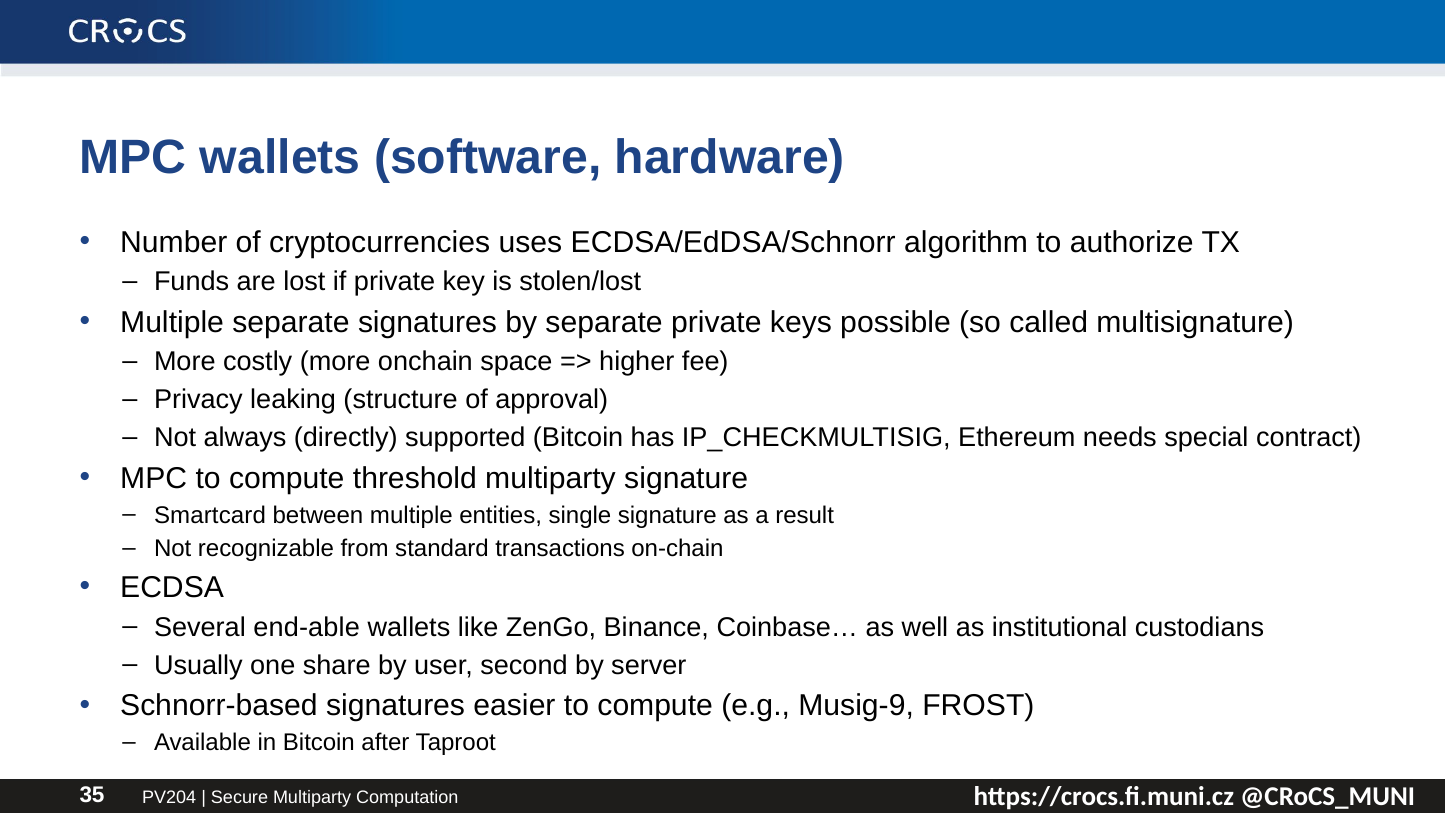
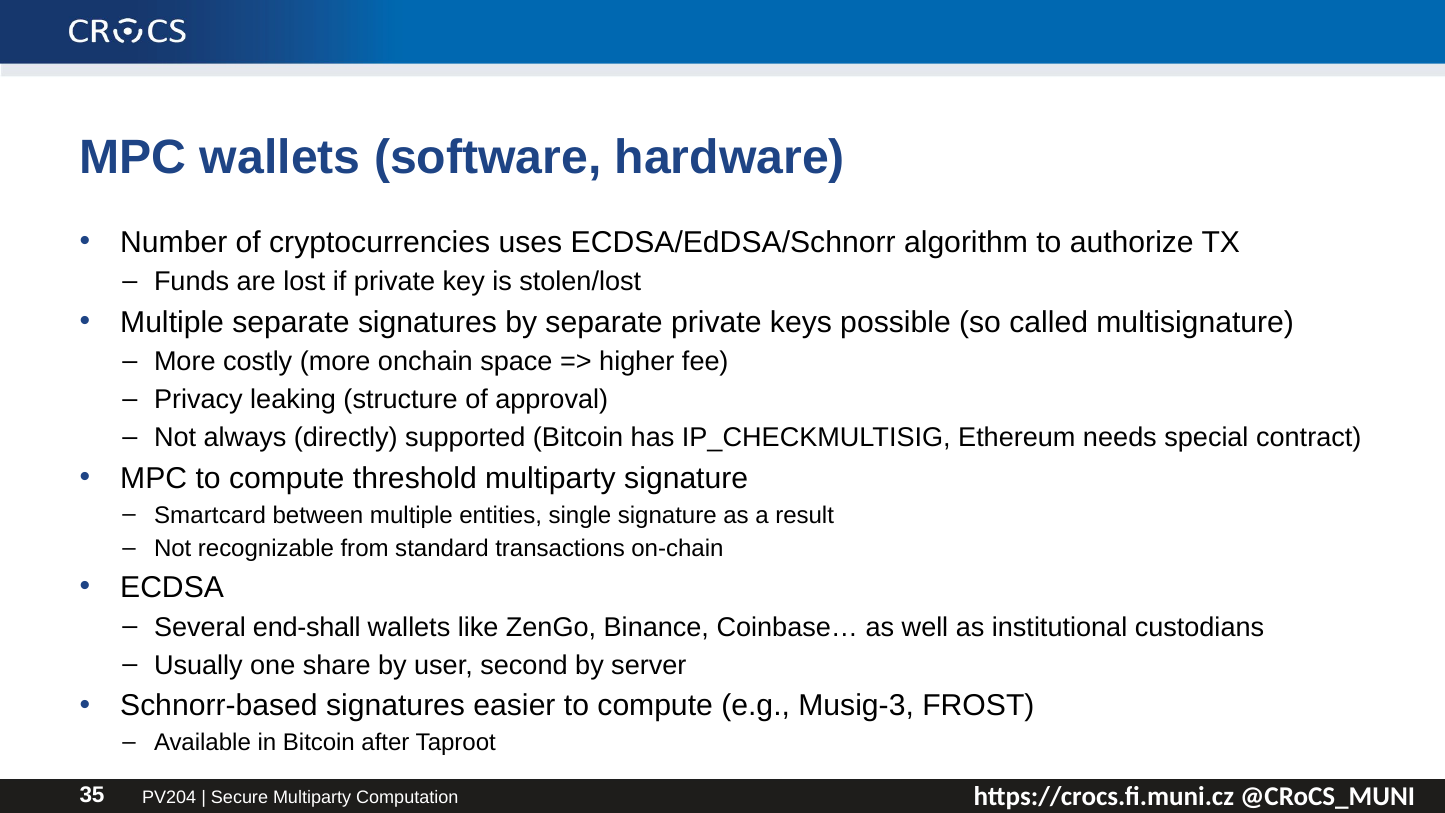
end-able: end-able -> end-shall (307, 627)
Musig-9: Musig-9 -> Musig-3 (856, 706)
